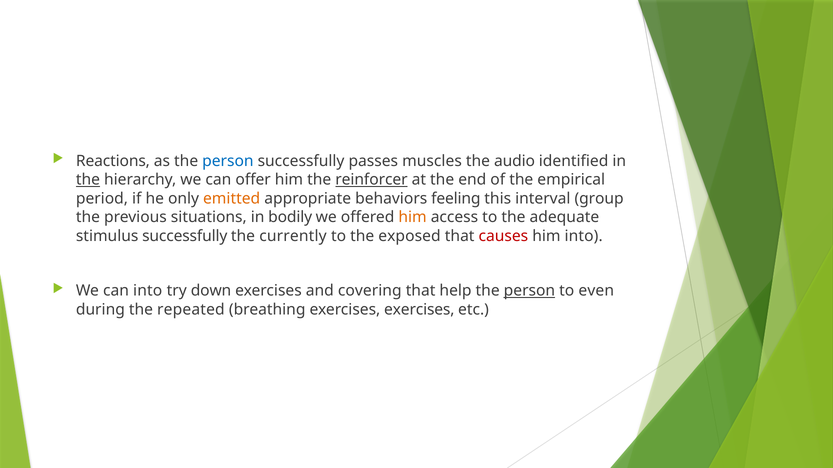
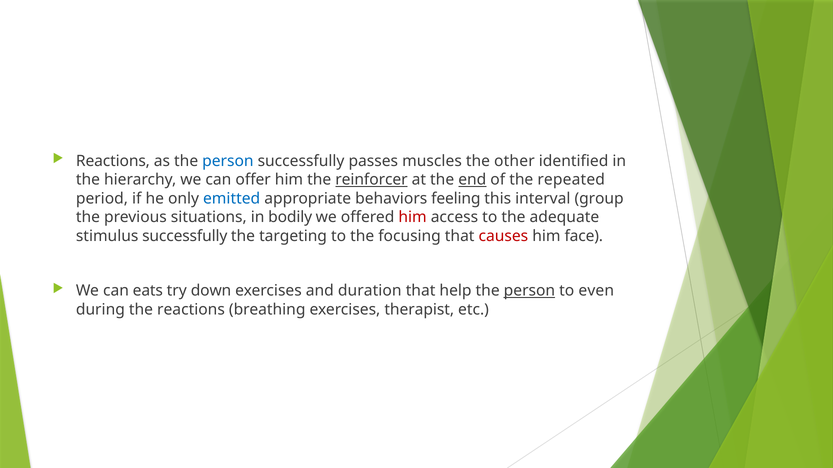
audio: audio -> other (514, 161)
the underline: present -> none (88, 180)
end underline: none -> present (472, 180)
empirical: empirical -> repeated (571, 180)
emitted colour: orange -> blue (232, 199)
him colour: orange -> red (413, 217)
currently: currently -> targeting (293, 236)
exposed: exposed -> focusing (410, 236)
him into: into -> face (584, 236)
can into: into -> eats (148, 291)
covering: covering -> duration (370, 291)
the repeated: repeated -> reactions (191, 310)
exercises exercises: exercises -> therapist (419, 310)
